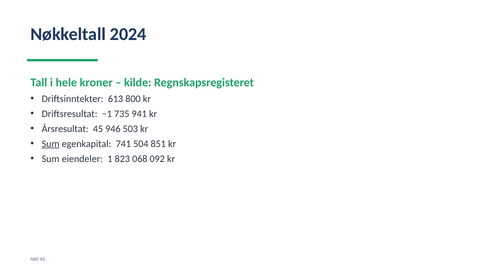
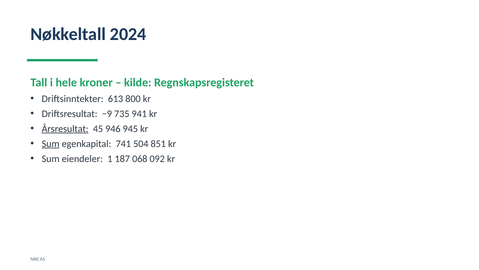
−1: −1 -> −9 (107, 113)
Årsresultat underline: none -> present (65, 128)
503: 503 -> 945 (130, 128)
823: 823 -> 187 (122, 158)
